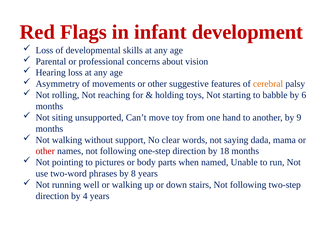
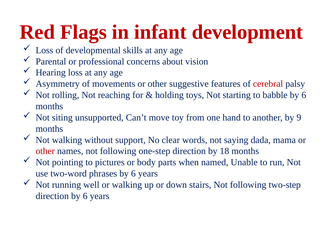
cerebral colour: orange -> red (268, 84)
phrases by 8: 8 -> 6 (133, 174)
direction by 4: 4 -> 6 (85, 196)
